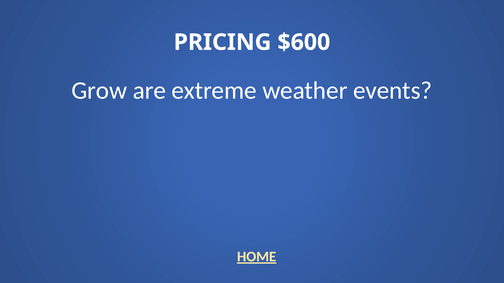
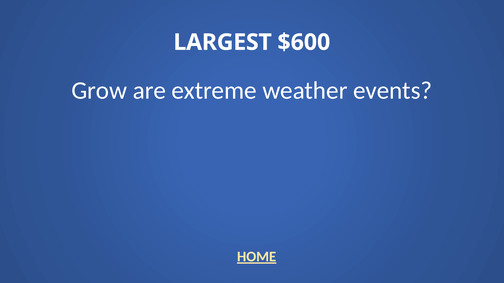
PRICING: PRICING -> LARGEST (223, 42)
